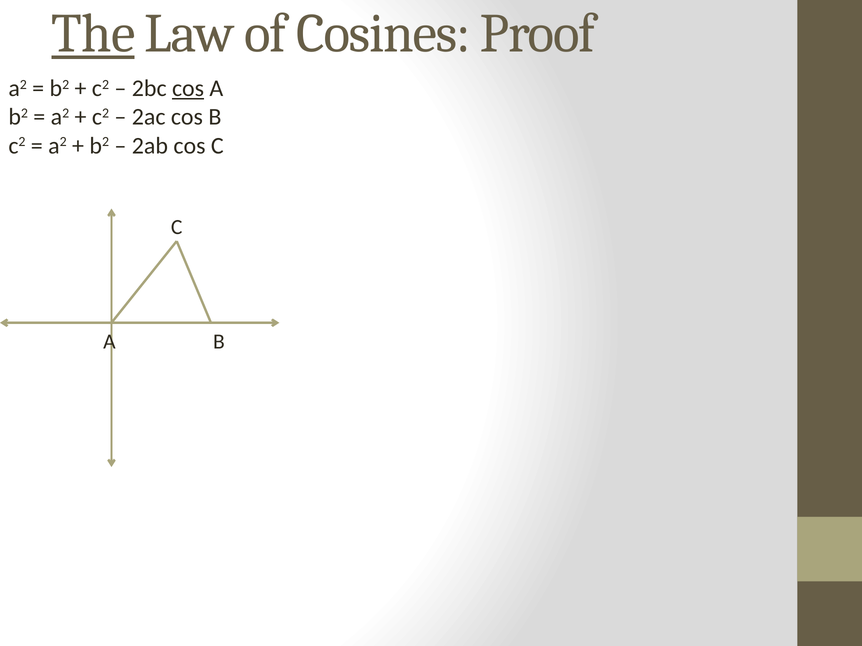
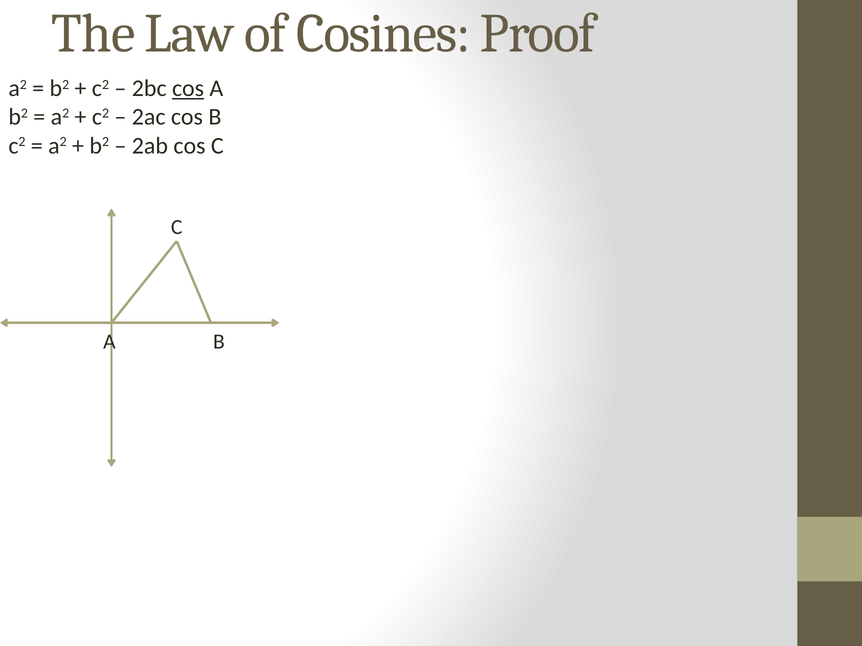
The underline: present -> none (93, 34)
